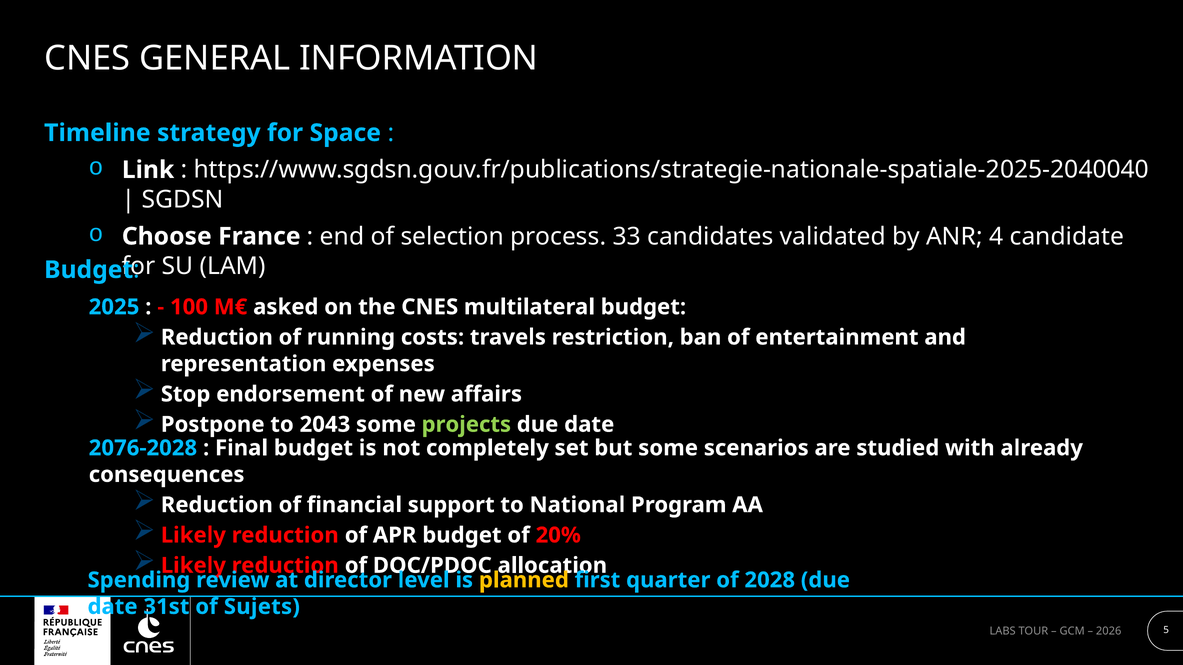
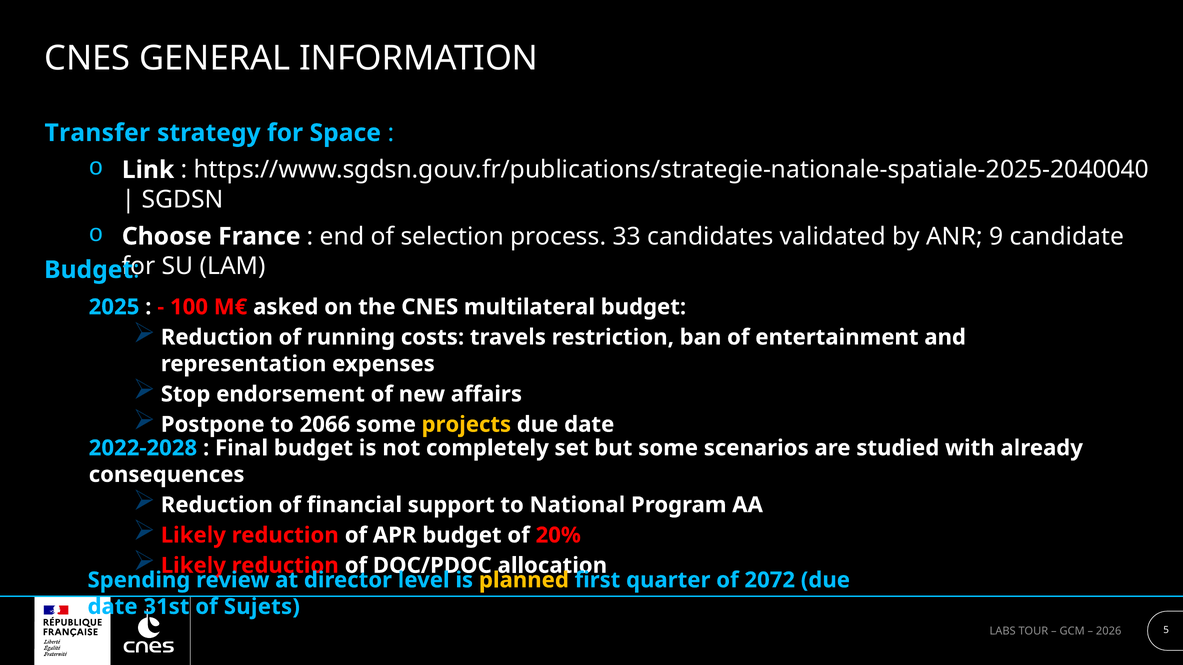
Timeline: Timeline -> Transfer (97, 133)
4: 4 -> 9 (996, 237)
2043: 2043 -> 2066 (325, 425)
projects colour: light green -> yellow (466, 425)
2076-2028: 2076-2028 -> 2022-2028 (143, 448)
2028: 2028 -> 2072 (770, 580)
